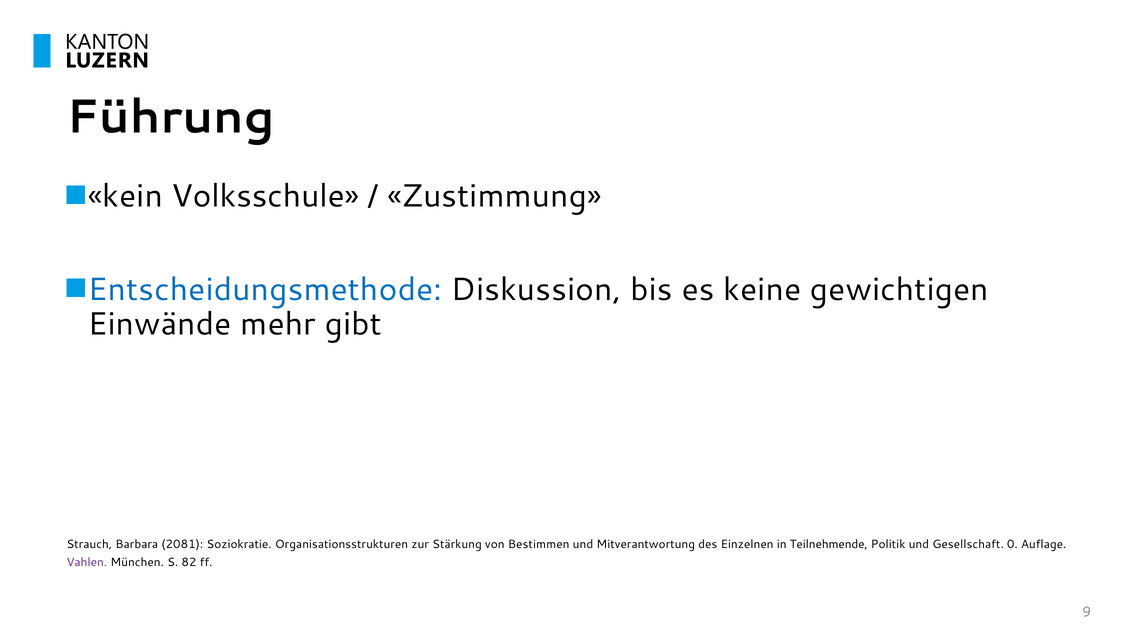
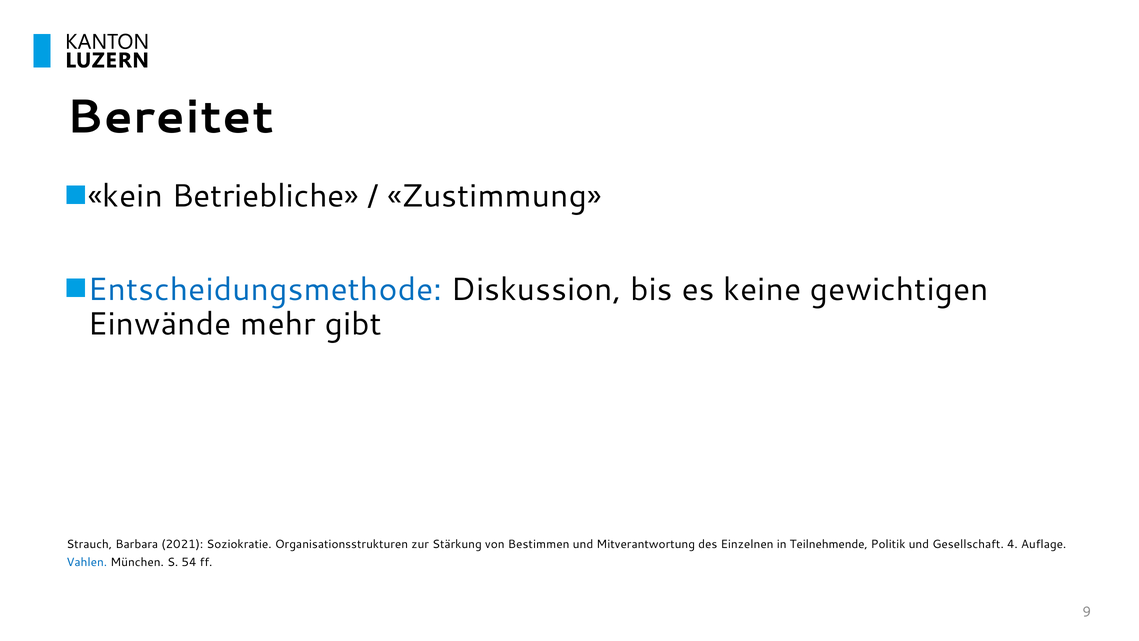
Führung: Führung -> Bereitet (170, 117)
Volksschule: Volksschule -> Betriebliche (265, 196)
2081: 2081 -> 2021 (182, 544)
0: 0 -> 4 (1012, 544)
Vahlen colour: purple -> blue (87, 562)
82: 82 -> 54 (189, 562)
